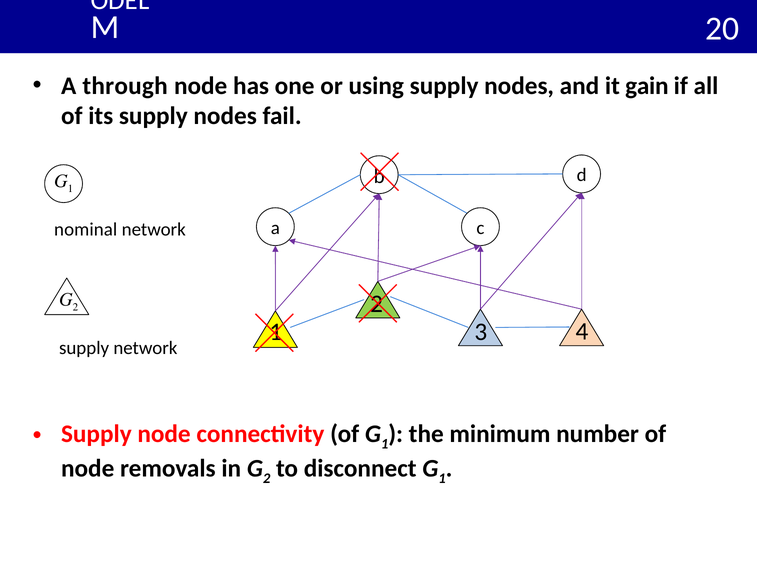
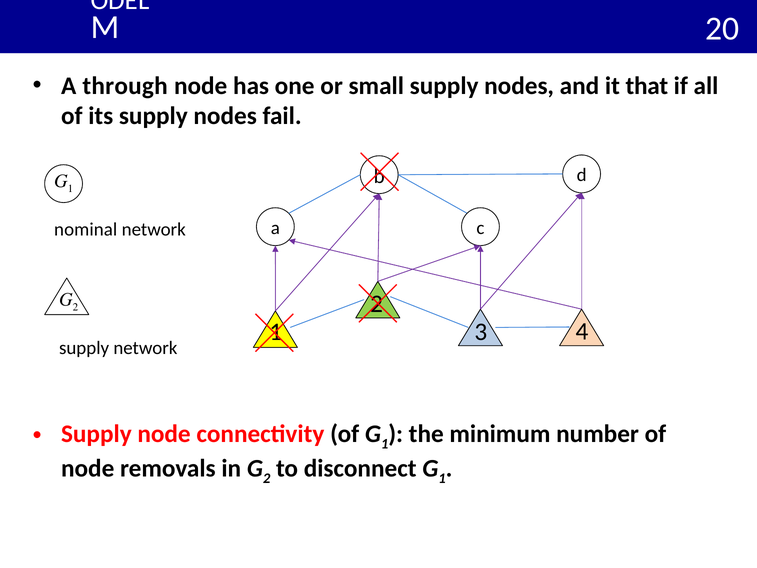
using: using -> small (376, 86)
gain: gain -> that (647, 86)
